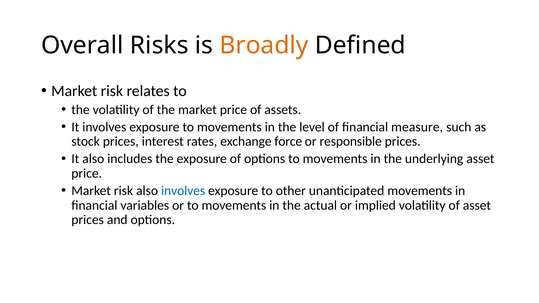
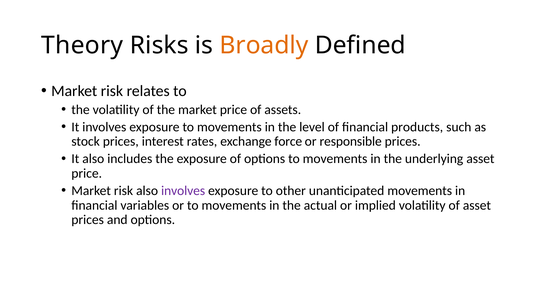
Overall: Overall -> Theory (82, 45)
measure: measure -> products (417, 127)
involves colour: blue -> purple (183, 191)
